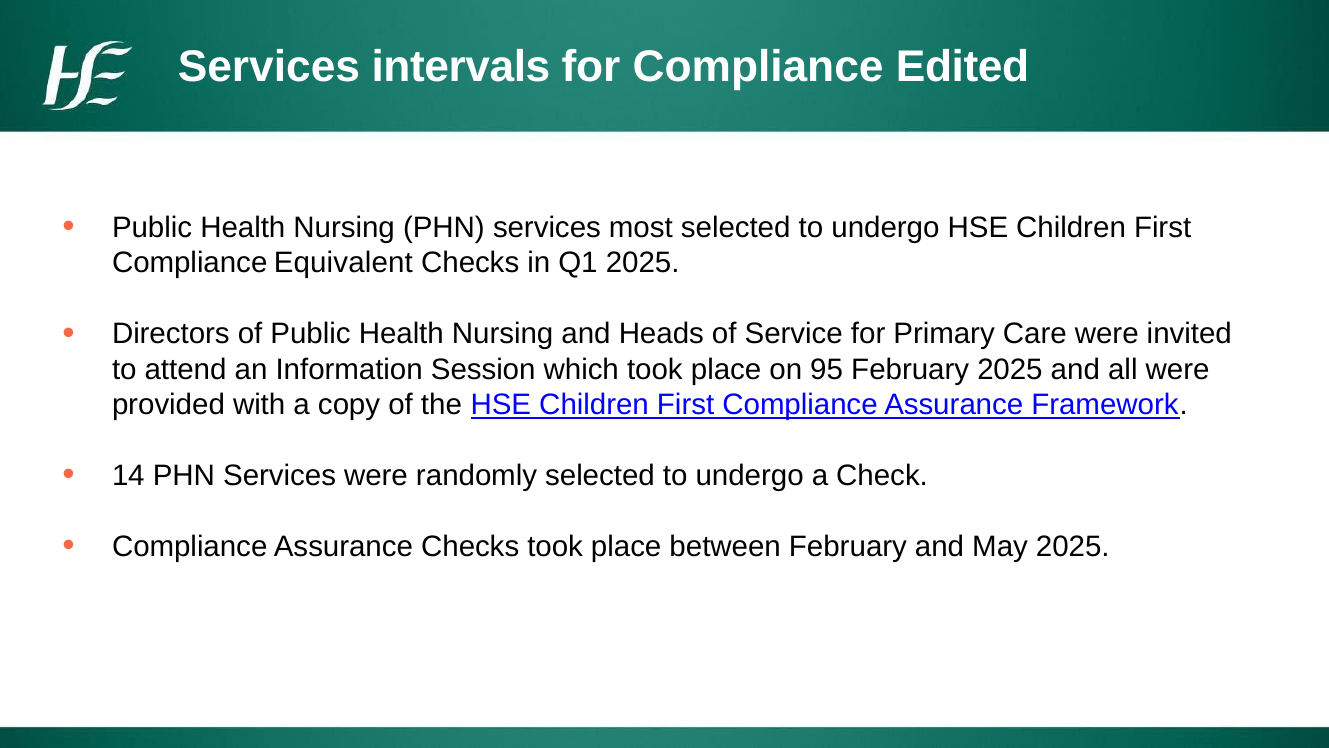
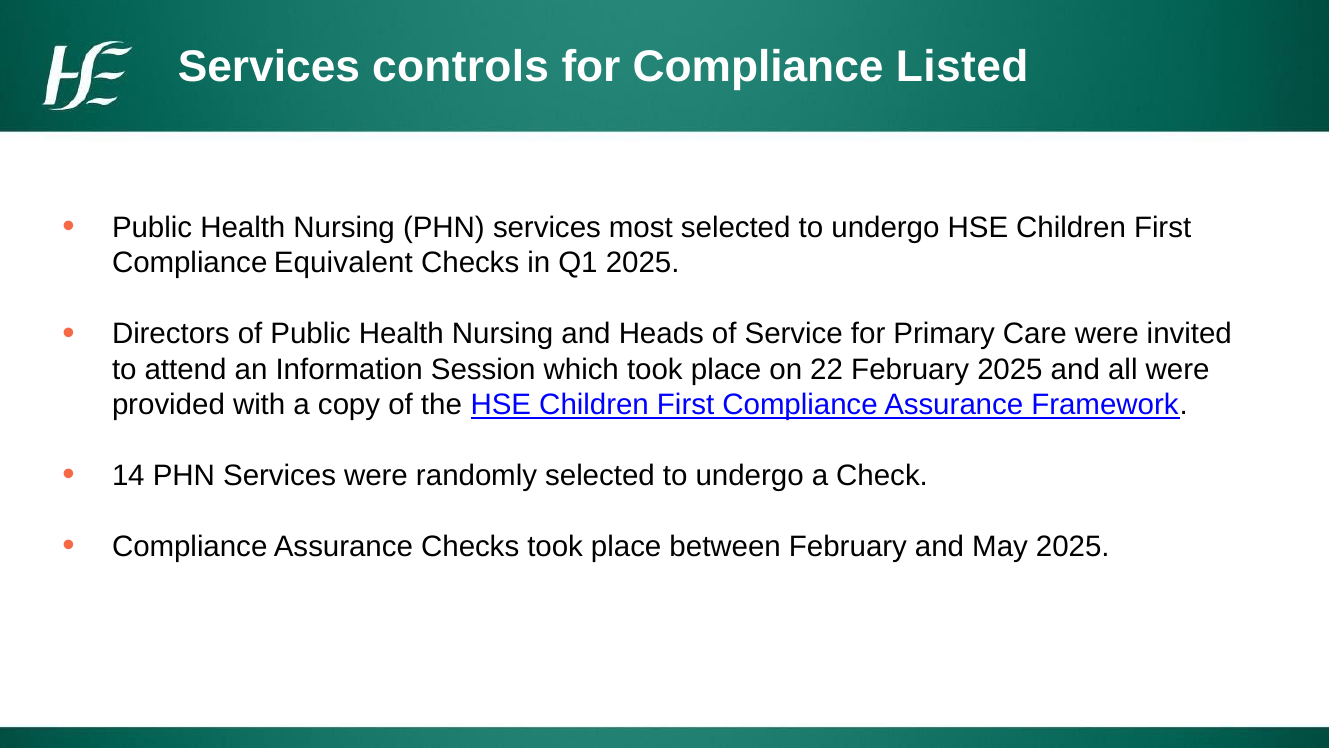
intervals: intervals -> controls (461, 67)
Edited: Edited -> Listed (962, 67)
95: 95 -> 22 (827, 369)
